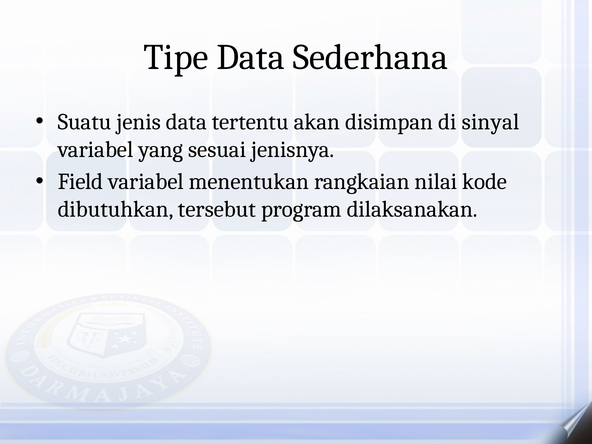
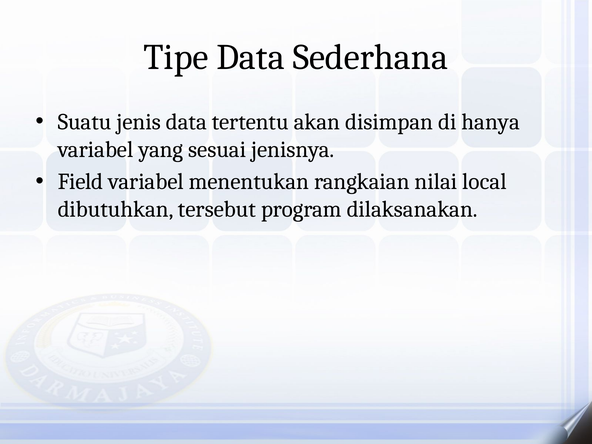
sinyal: sinyal -> hanya (491, 122)
kode: kode -> local (485, 182)
